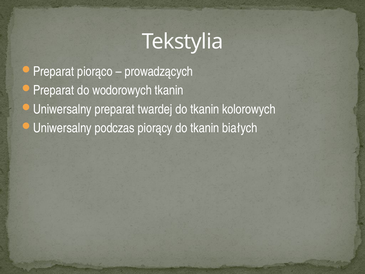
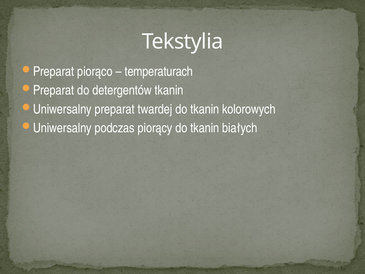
prowadzących: prowadzących -> temperaturach (159, 71)
wodorowych: wodorowych -> detergentów (122, 90)
